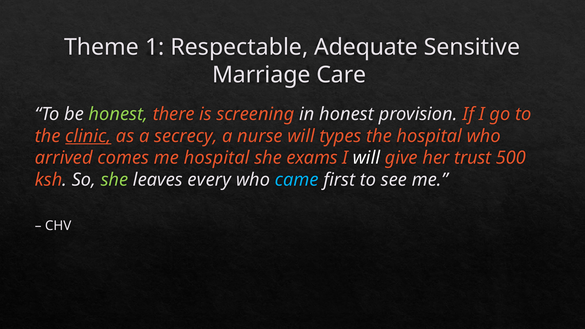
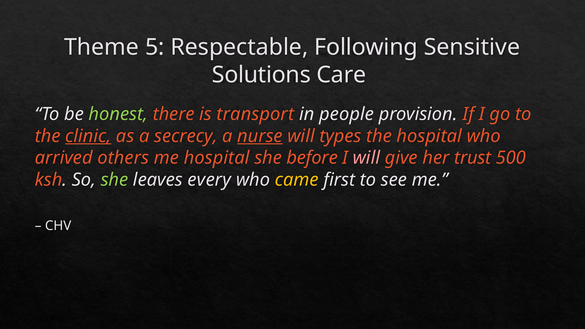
1: 1 -> 5 (155, 47)
Adequate: Adequate -> Following (366, 47)
Marriage: Marriage -> Solutions (261, 75)
screening: screening -> transport (255, 114)
in honest: honest -> people (347, 114)
nurse underline: none -> present (260, 136)
comes: comes -> others (123, 158)
exams: exams -> before (312, 158)
will colour: white -> pink (366, 158)
came colour: light blue -> yellow (297, 180)
